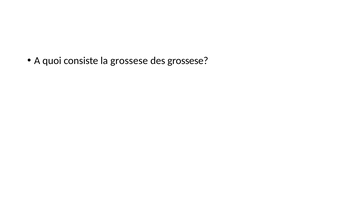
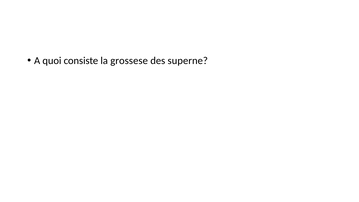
des grossese: grossese -> superne (188, 61)
